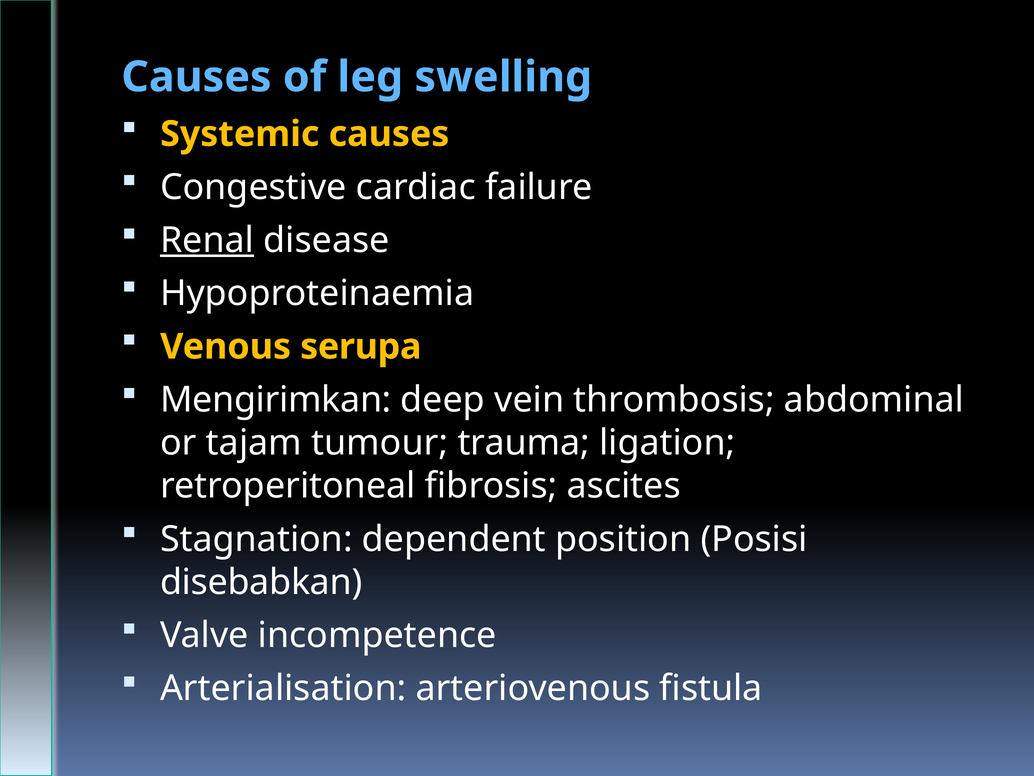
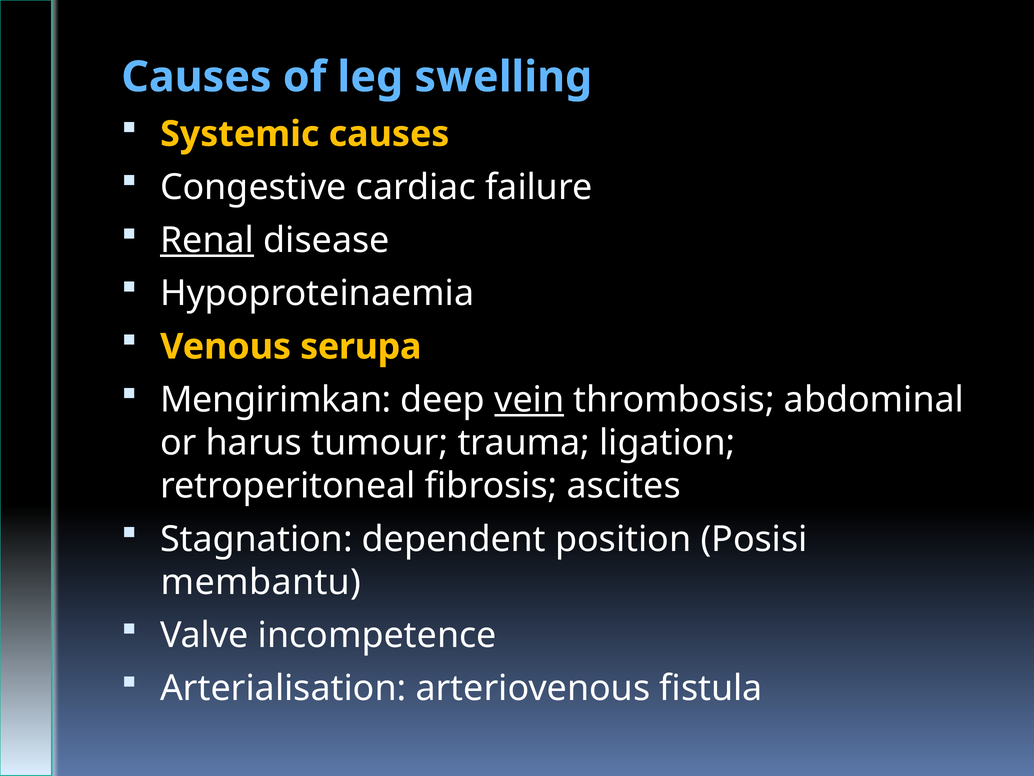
vein underline: none -> present (529, 400)
tajam: tajam -> harus (254, 443)
disebabkan: disebabkan -> membantu (261, 582)
